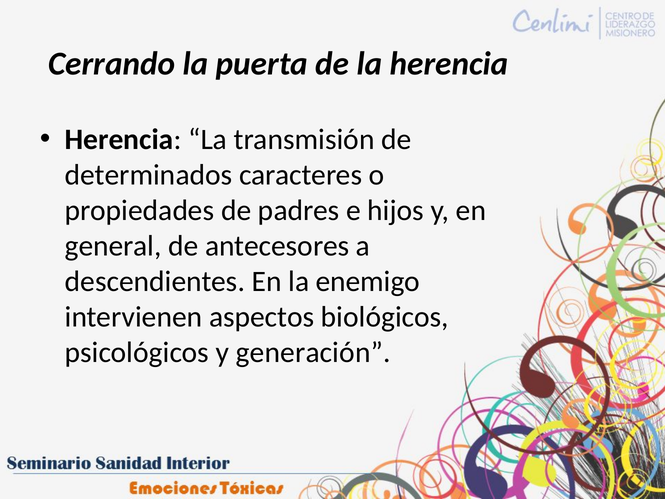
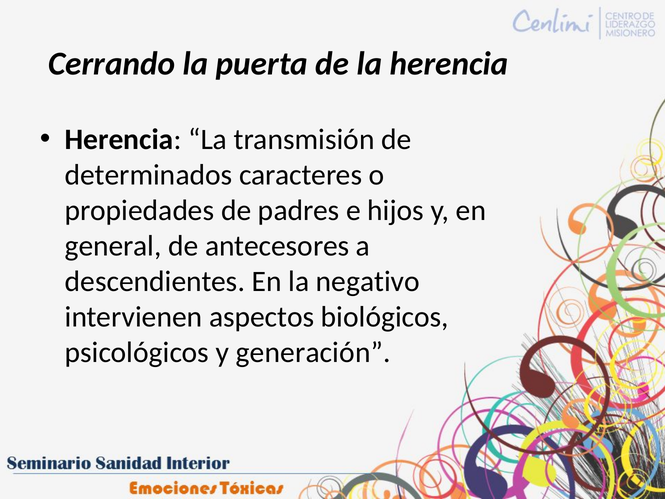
enemigo: enemigo -> negativo (368, 281)
